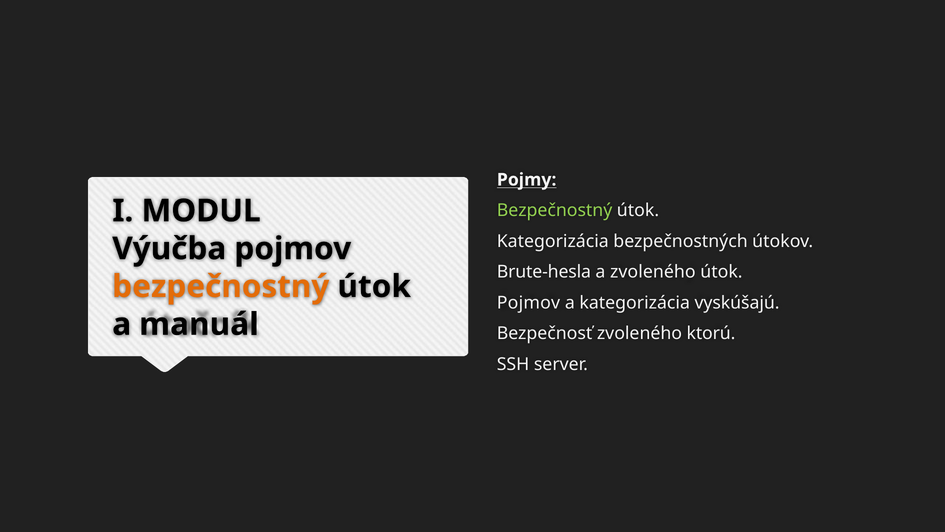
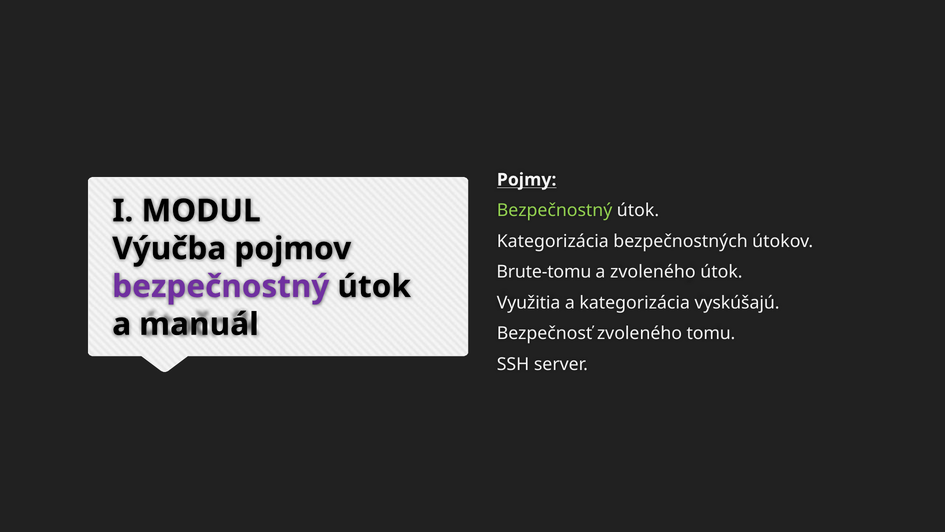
Brute-hesla: Brute-hesla -> Brute-tomu (544, 272)
bezpečnostný colour: orange -> purple (221, 286)
Pojmov: Pojmov -> Využitia (529, 302)
ktorú: ktorú -> tomu (711, 333)
